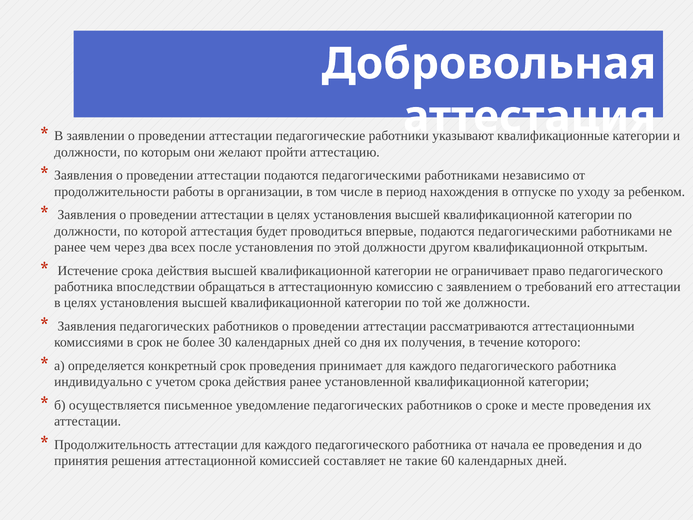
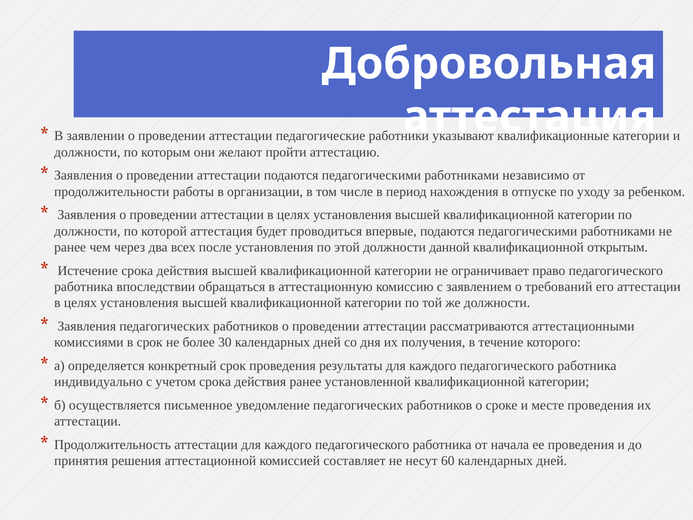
другом: другом -> данной (450, 247)
принимает: принимает -> результаты (351, 366)
такие: такие -> несут (422, 461)
